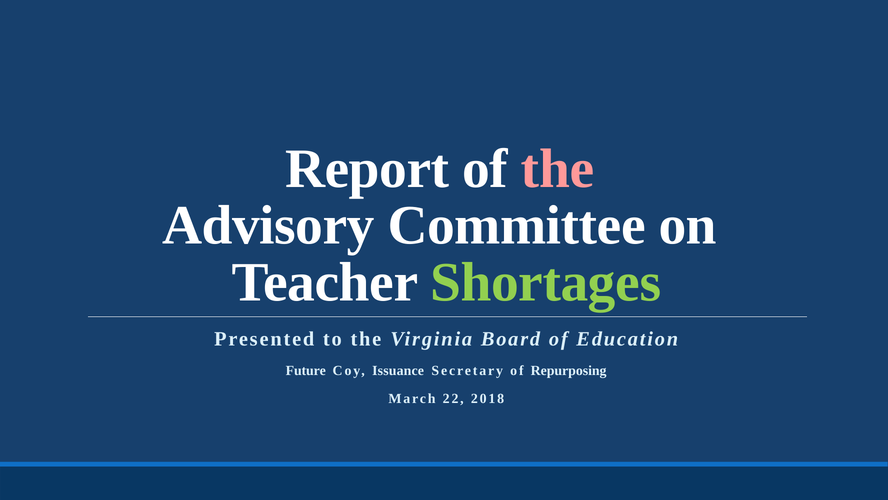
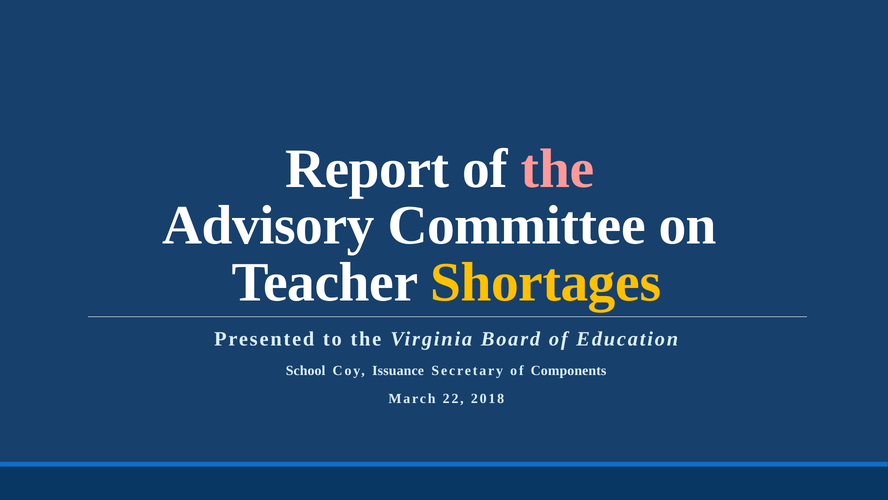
Shortages colour: light green -> yellow (546, 282)
Future: Future -> School (306, 370)
Repurposing: Repurposing -> Components (569, 370)
